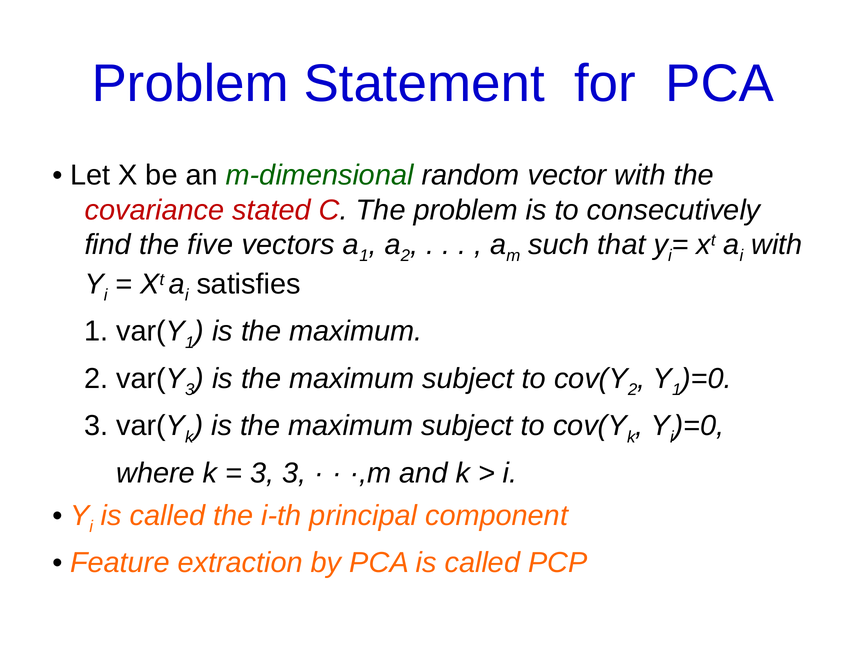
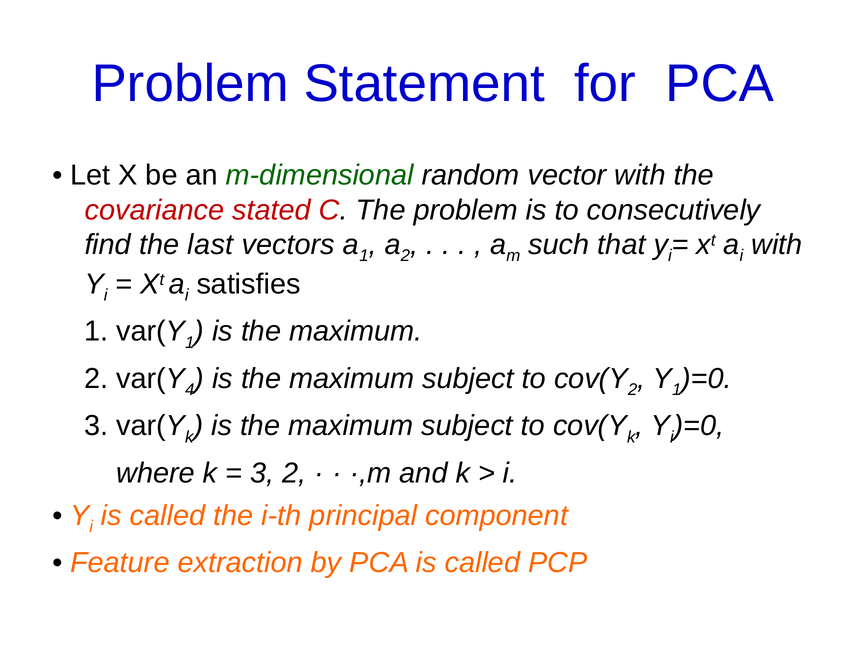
five: five -> last (210, 245)
3: 3 -> 4 (190, 390)
3 3: 3 -> 2 (294, 473)
